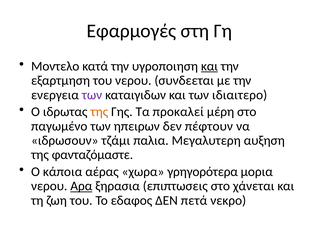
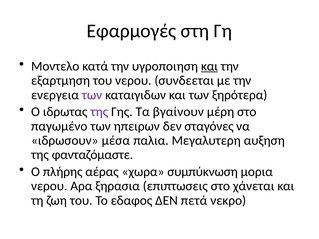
ιδιαιτερο: ιδιαιτερο -> ξηρότερα (240, 95)
της colour: orange -> purple (99, 112)
προκαλεί: προκαλεί -> βγαίνουν (178, 112)
πέφτουν: πέφτουν -> σταγόνες (209, 126)
τζάμι: τζάμι -> μέσα (116, 141)
κάποια: κάποια -> πλήρης (63, 172)
γρηγορότερα: γρηγορότερα -> συμπύκνωση (203, 172)
Αρα underline: present -> none (81, 186)
